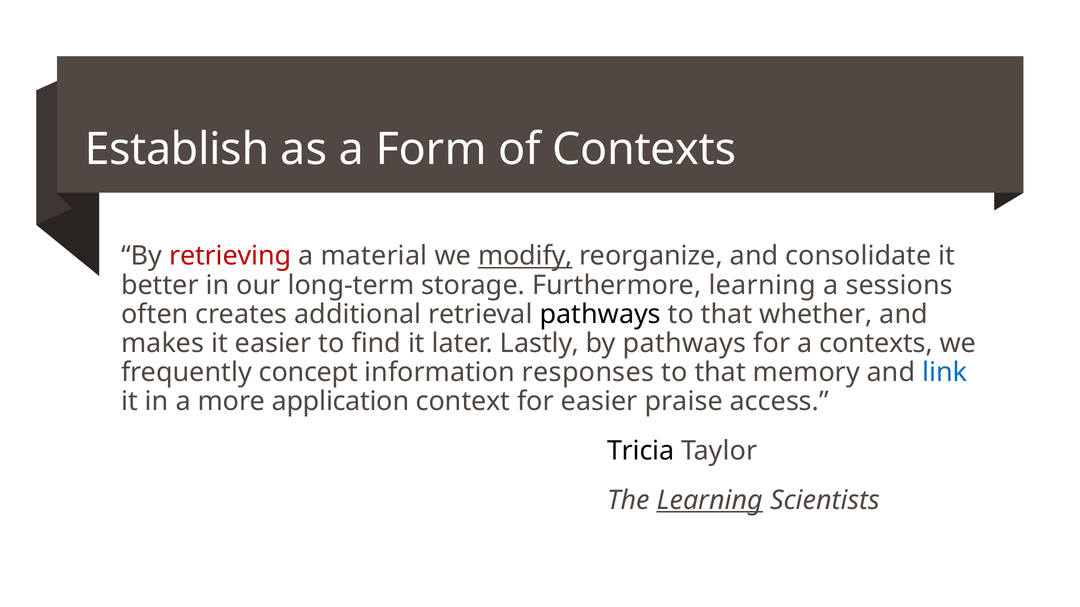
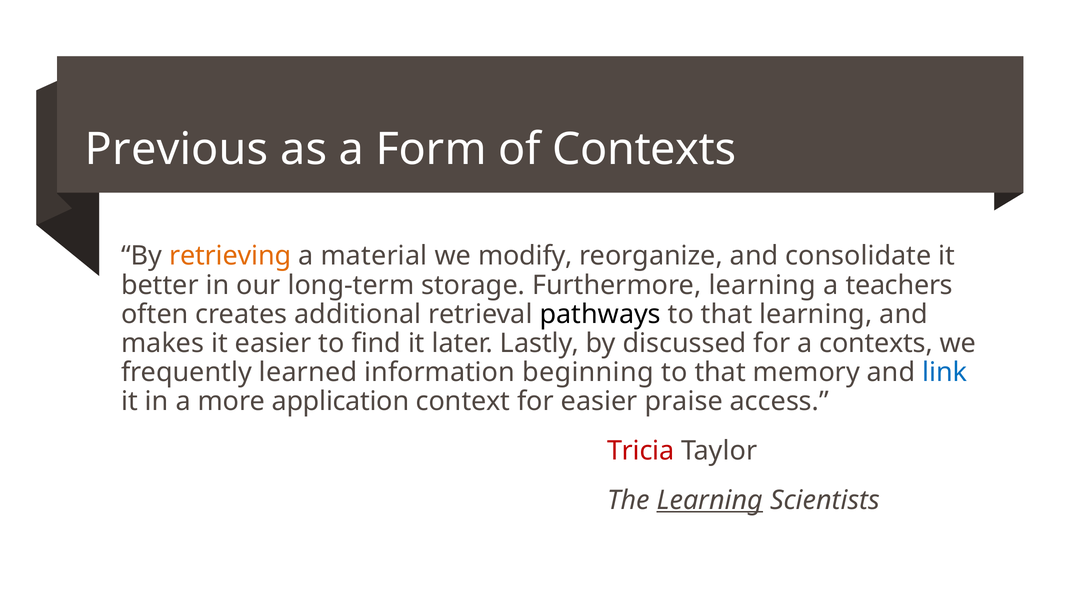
Establish: Establish -> Previous (177, 150)
retrieving colour: red -> orange (230, 256)
modify underline: present -> none (525, 256)
sessions: sessions -> teachers (899, 285)
that whether: whether -> learning (816, 314)
by pathways: pathways -> discussed (685, 344)
concept: concept -> learned (308, 373)
responses: responses -> beginning (588, 373)
Tricia colour: black -> red (641, 451)
